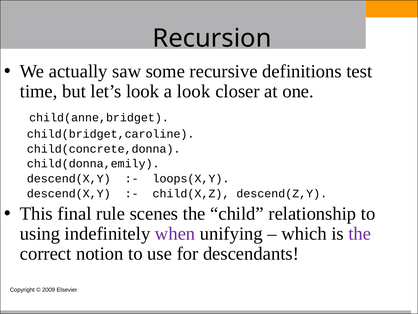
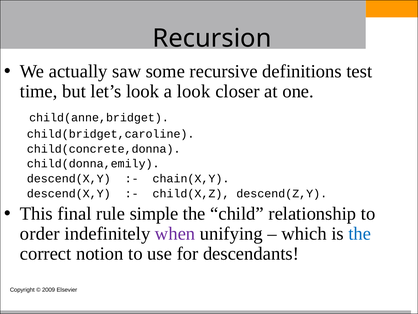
loops(X,Y: loops(X,Y -> chain(X,Y (191, 178)
scenes: scenes -> simple (154, 213)
using: using -> order (40, 233)
the colour: purple -> blue (360, 233)
